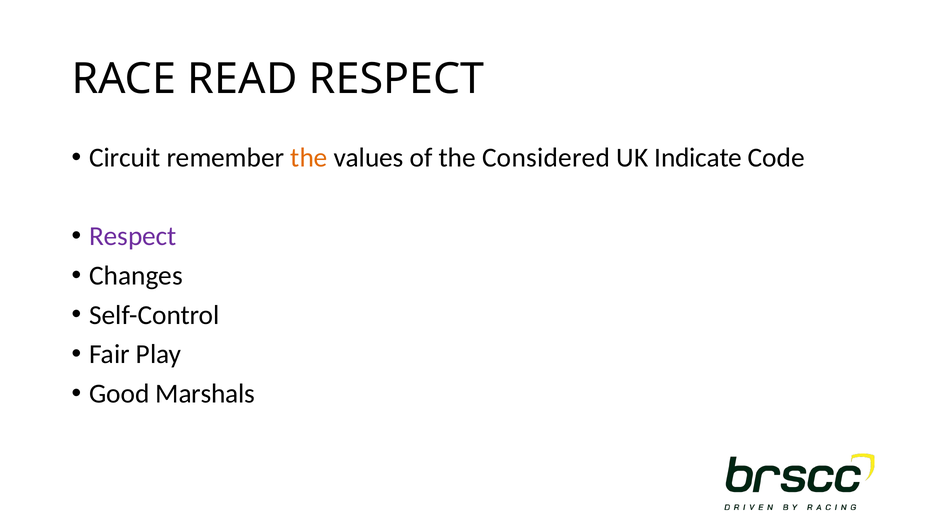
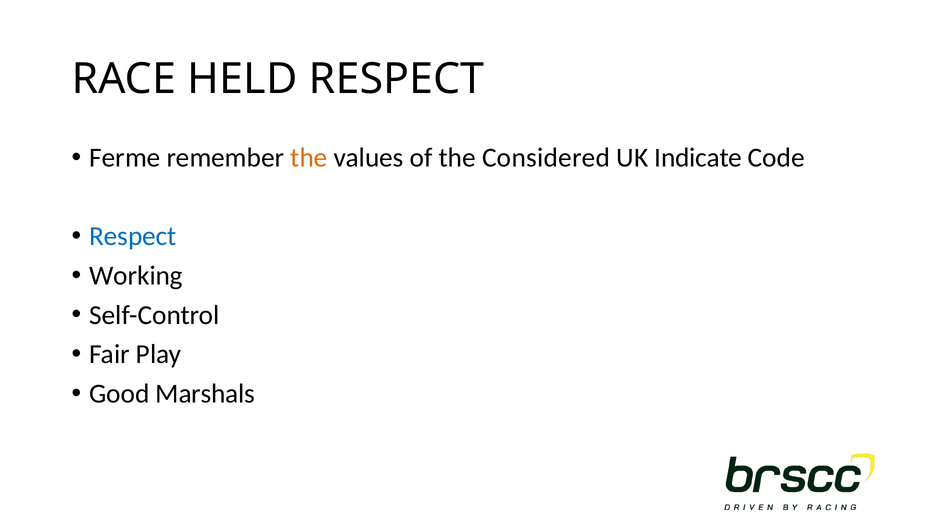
READ: READ -> HELD (242, 79)
Circuit: Circuit -> Ferme (125, 158)
Respect colour: purple -> blue (133, 236)
Changes: Changes -> Working (136, 276)
